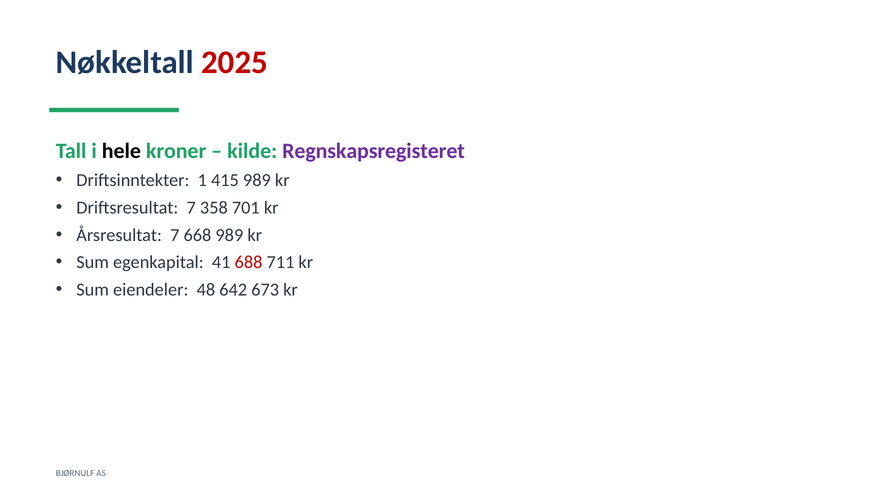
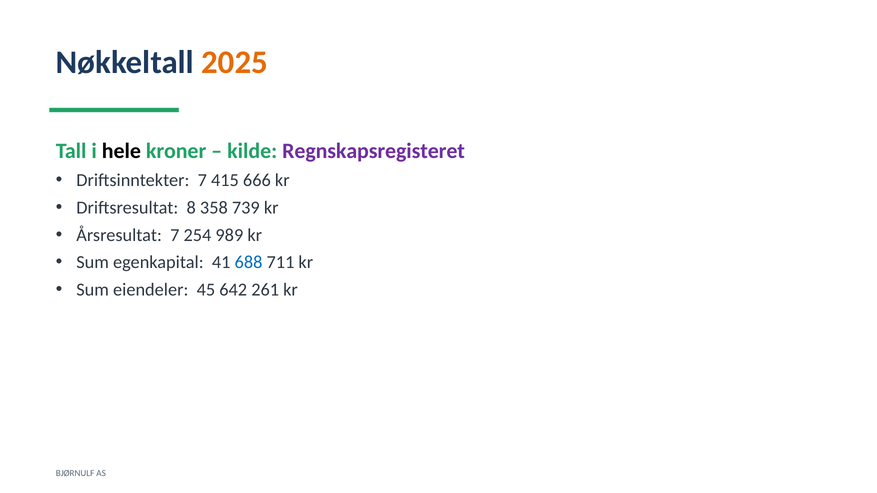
2025 colour: red -> orange (235, 63)
Driftsinntekter 1: 1 -> 7 (202, 180)
415 989: 989 -> 666 (257, 180)
Driftsresultat 7: 7 -> 8 (191, 208)
701: 701 -> 739 (246, 208)
668: 668 -> 254 (197, 235)
688 colour: red -> blue (249, 263)
48: 48 -> 45 (206, 290)
673: 673 -> 261 (265, 290)
